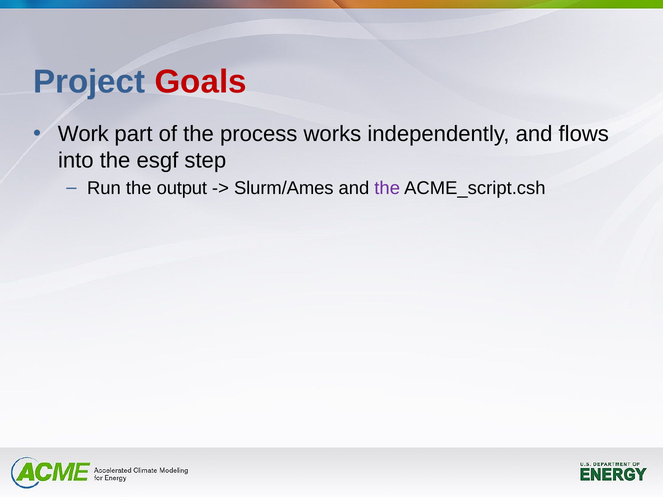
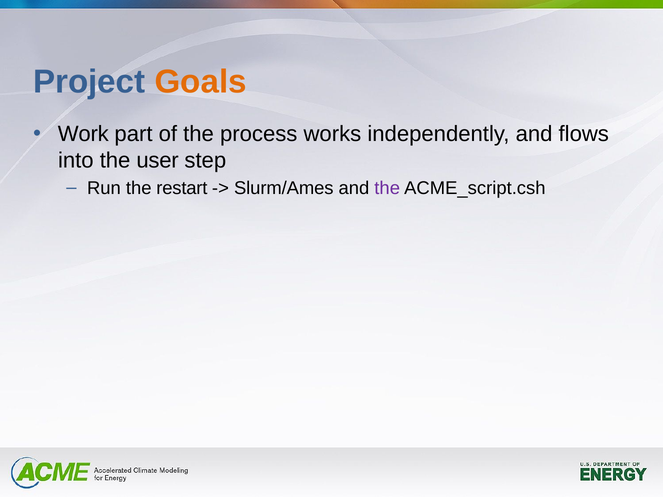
Goals colour: red -> orange (201, 82)
esgf: esgf -> user (158, 161)
output: output -> restart (182, 188)
